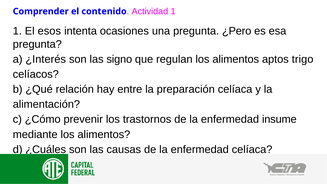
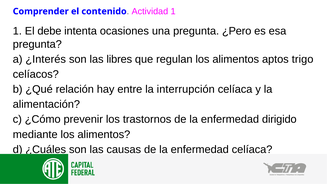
esos: esos -> debe (49, 31)
signo: signo -> libres (119, 59)
preparación: preparación -> interrupción (186, 89)
insume: insume -> dirigido (279, 119)
